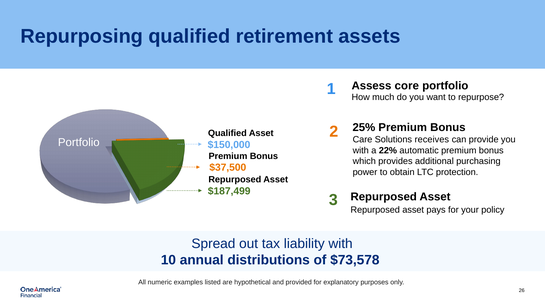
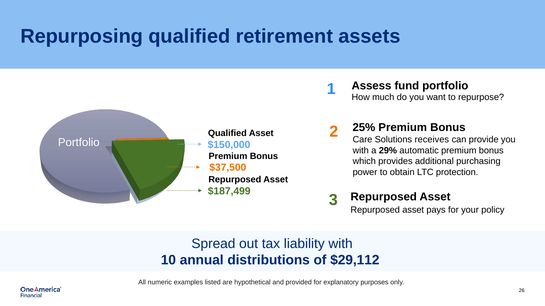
core: core -> fund (407, 86)
22%: 22% -> 29% (388, 151)
$73,578: $73,578 -> $29,112 (355, 261)
